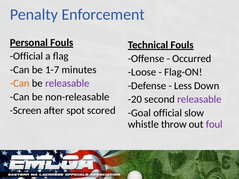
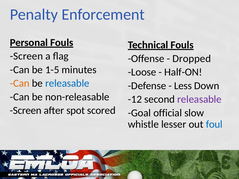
Official: Official -> Screen (26, 56)
Occurred: Occurred -> Dropped (192, 59)
1-7: 1-7 -> 1-5 (52, 70)
Flag-ON: Flag-ON -> Half-ON (183, 72)
releasable colour: purple -> blue (67, 83)
-20: -20 -> -12 (135, 99)
throw: throw -> lesser (174, 125)
foul colour: purple -> blue (214, 125)
